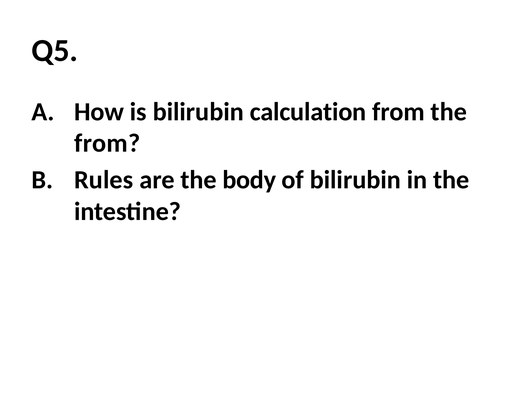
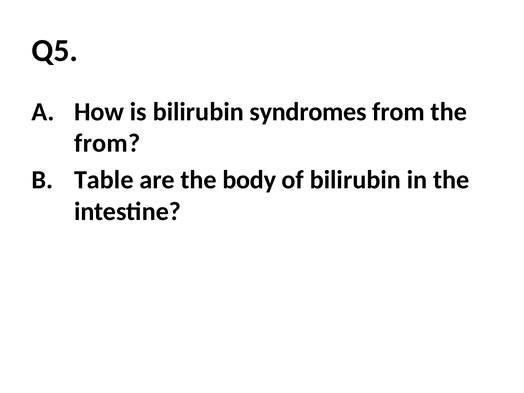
calculation: calculation -> syndromes (308, 112)
Rules: Rules -> Table (104, 180)
